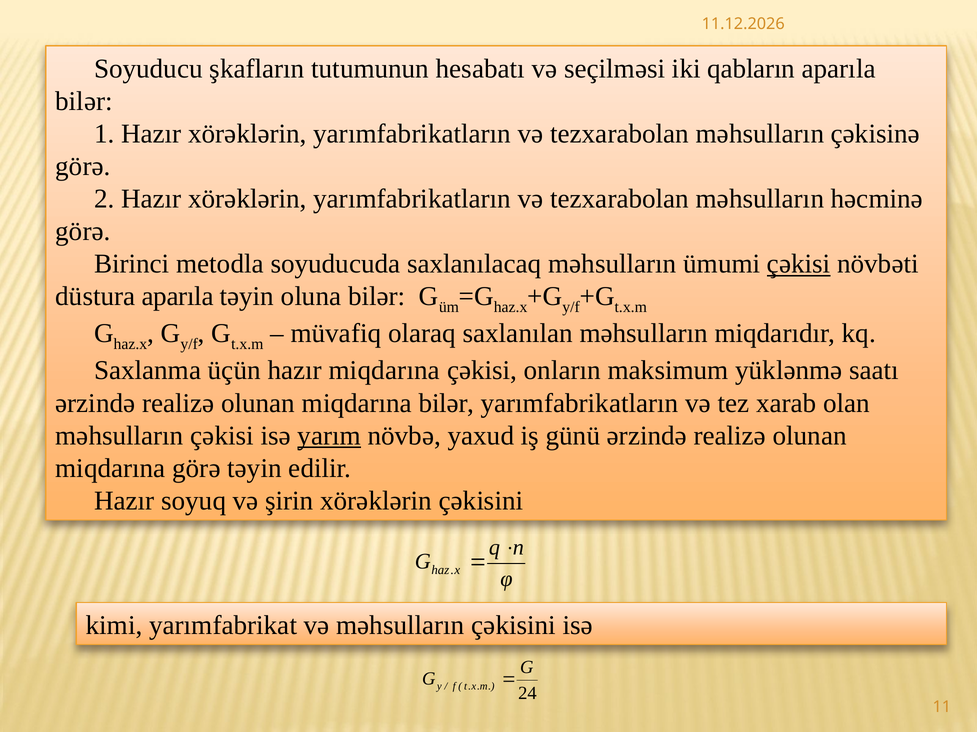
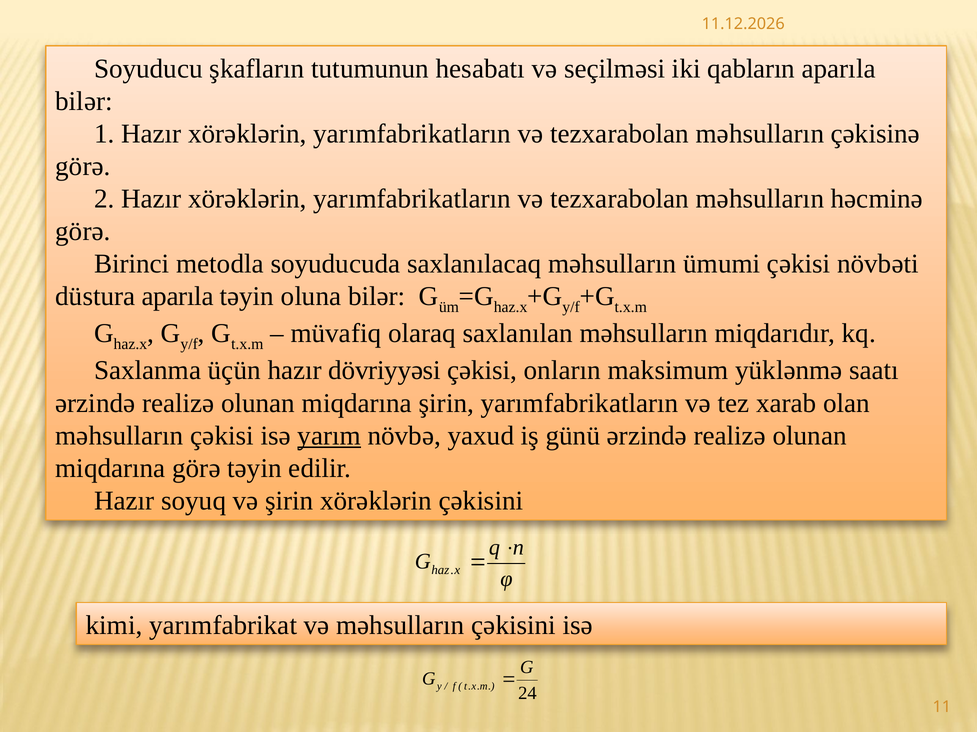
çəkisi underline: present -> none (799, 264)
hazır miqdarına: miqdarına -> dövriyyəsi (385, 371)
miqdarına bilər: bilər -> şirin (446, 403)
